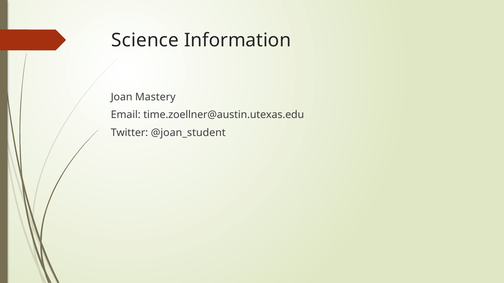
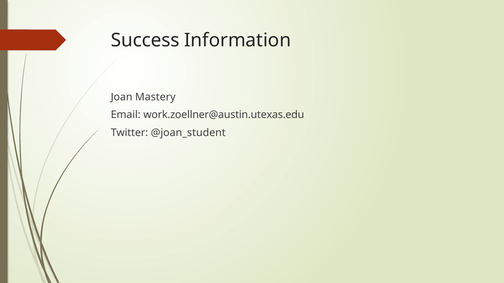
Science: Science -> Success (145, 40)
time.zoellner@austin.utexas.edu: time.zoellner@austin.utexas.edu -> work.zoellner@austin.utexas.edu (224, 115)
